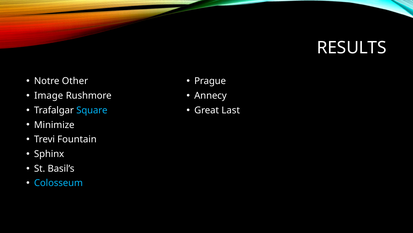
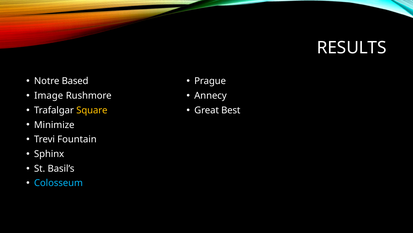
Other: Other -> Based (75, 81)
Square colour: light blue -> yellow (92, 110)
Last: Last -> Best (231, 110)
